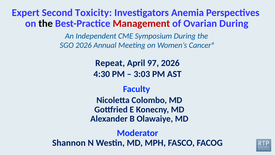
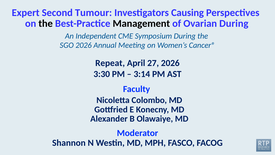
Toxicity: Toxicity -> Tumour (94, 13)
Anemia: Anemia -> Causing (188, 13)
Management colour: red -> black (141, 24)
97: 97 -> 27 (153, 63)
4:30: 4:30 -> 3:30 (102, 74)
3:03: 3:03 -> 3:14 (142, 74)
